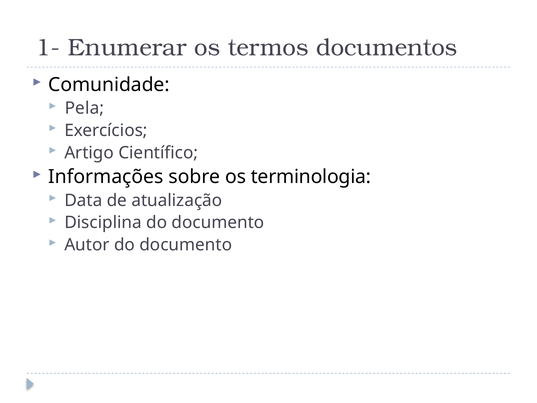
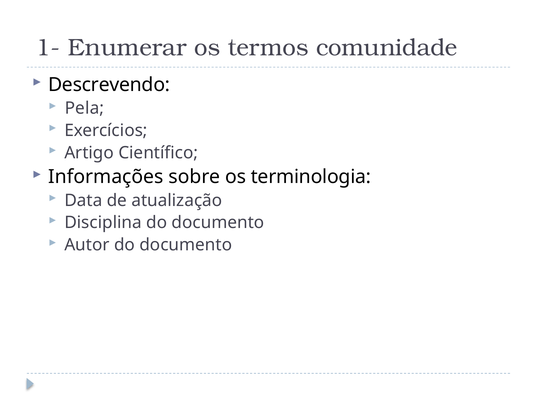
documentos: documentos -> comunidade (387, 48)
Comunidade: Comunidade -> Descrevendo (109, 85)
